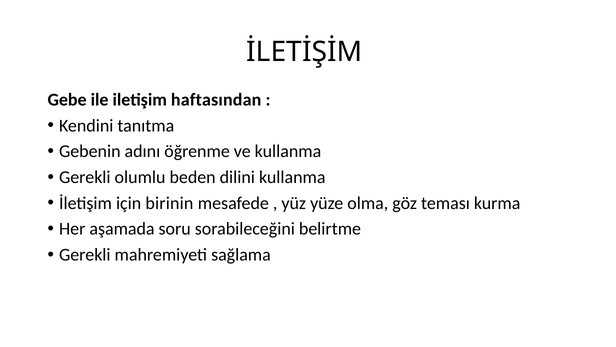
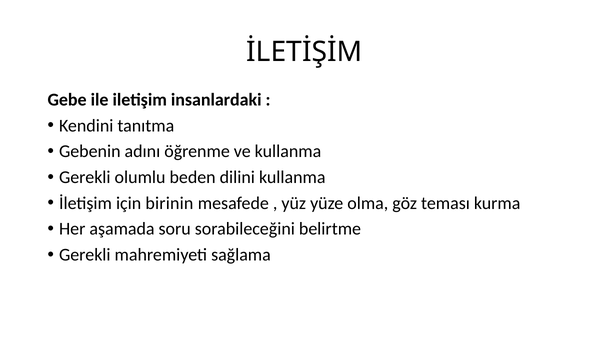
haftasından: haftasından -> insanlardaki (216, 100)
